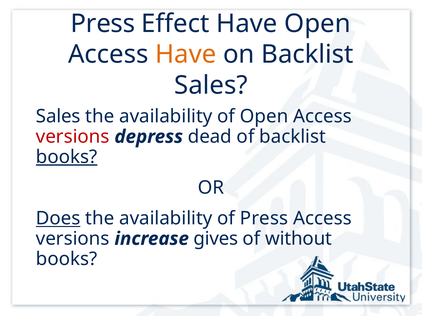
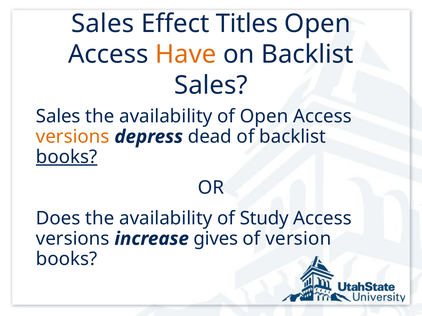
Press: Press -> Sales (103, 24)
Effect Have: Have -> Titles (247, 24)
versions colour: red -> orange (73, 137)
Does underline: present -> none (58, 219)
of Press: Press -> Study (264, 219)
without: without -> version (298, 239)
